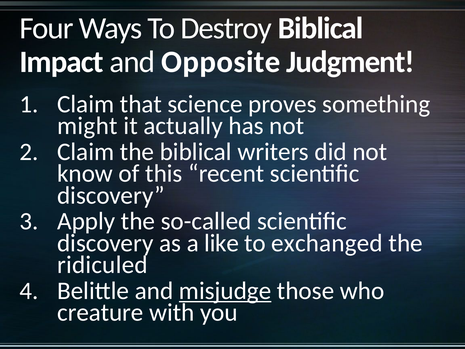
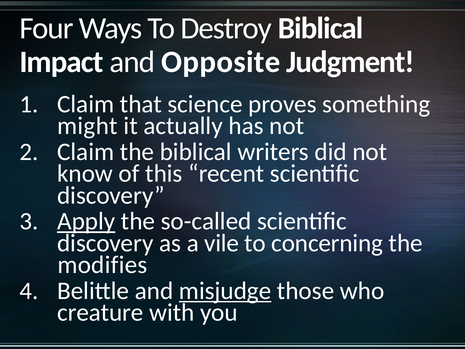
Apply underline: none -> present (86, 221)
like: like -> vile (222, 243)
exchanged: exchanged -> concerning (327, 243)
ridiculed: ridiculed -> modifies (102, 265)
